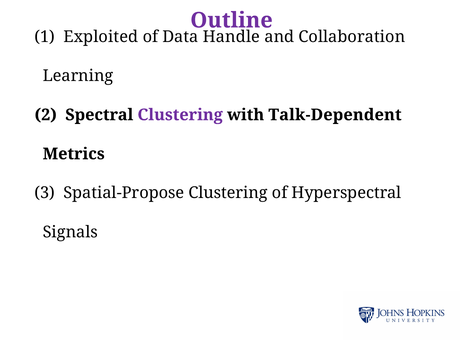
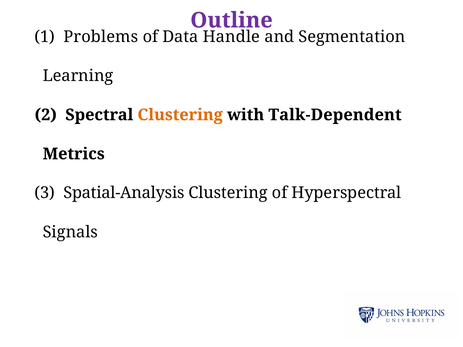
Exploited: Exploited -> Problems (101, 37)
Collaboration: Collaboration -> Segmentation (352, 37)
Clustering colour: purple -> orange (180, 115)
Spatial-Propose: Spatial-Propose -> Spatial-Analysis (124, 193)
